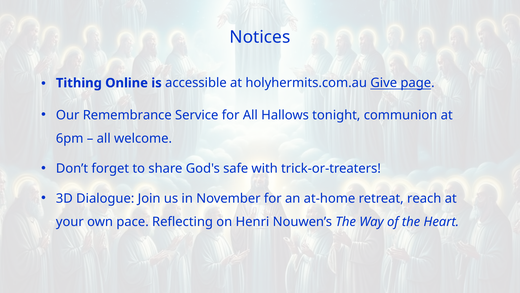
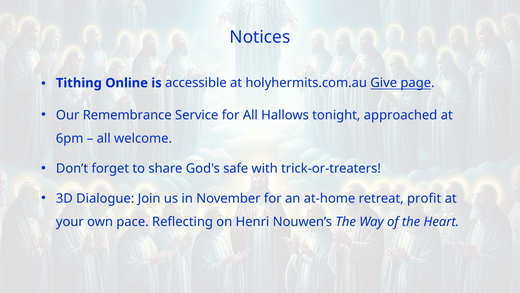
communion: communion -> approached (401, 115)
reach: reach -> profit (424, 198)
